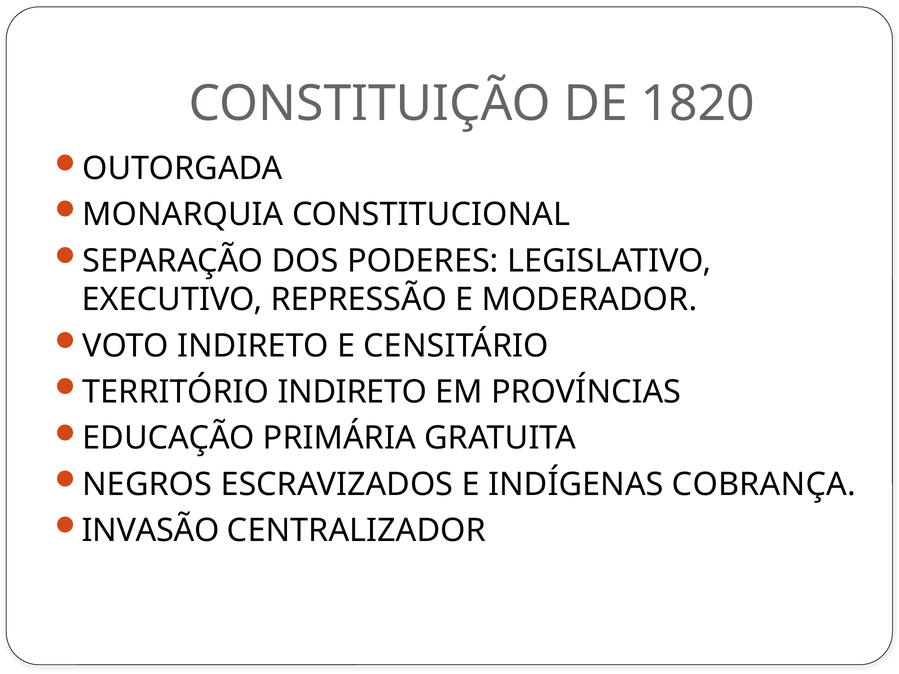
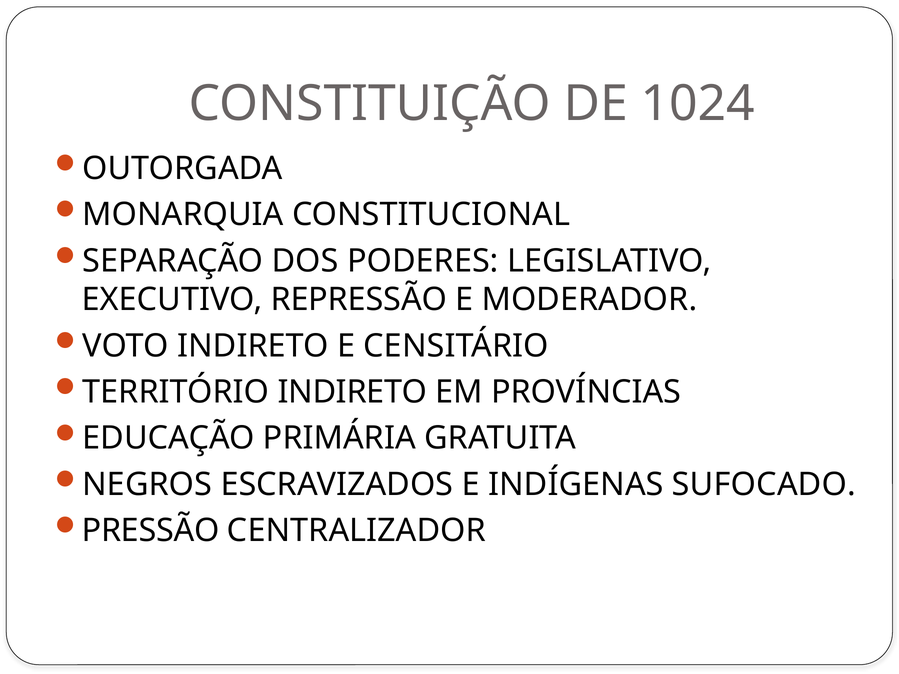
1820: 1820 -> 1024 (698, 104)
COBRANÇA: COBRANÇA -> SUFOCADO (764, 485)
INVASÃO: INVASÃO -> PRESSÃO (151, 531)
